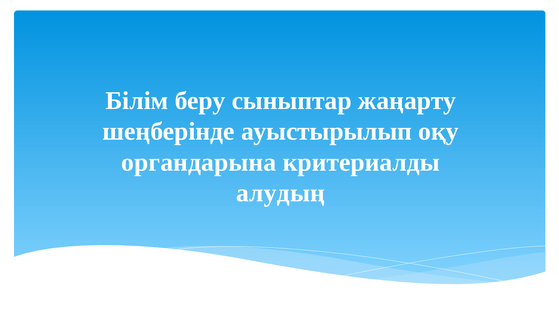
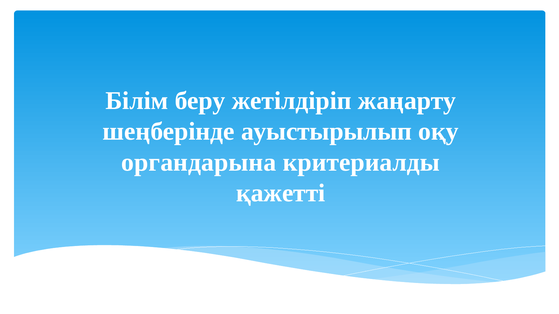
сыныптар: сыныптар -> жетілдіріп (292, 101)
алудың: алудың -> қажетті (281, 193)
